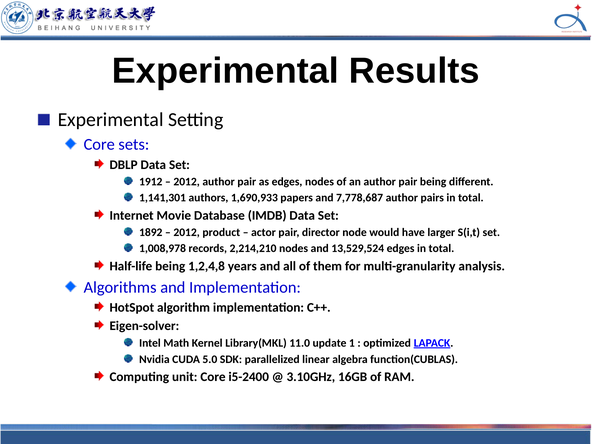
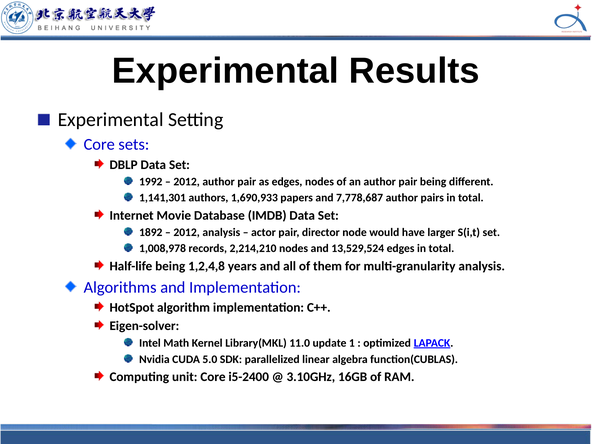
1912: 1912 -> 1992 (151, 182)
2012 product: product -> analysis (221, 232)
